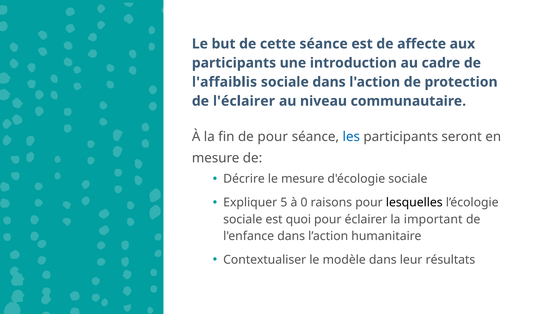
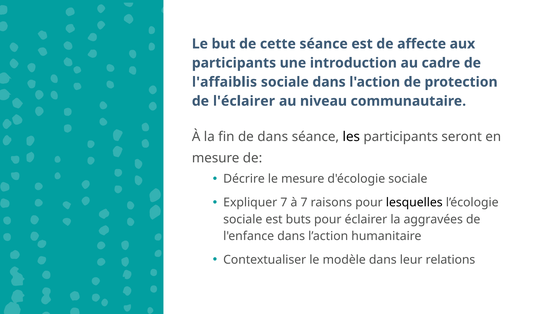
de pour: pour -> dans (273, 137)
les colour: blue -> black (351, 137)
Expliquer 5: 5 -> 7 (284, 203)
à 0: 0 -> 7 (304, 203)
quoi: quoi -> buts (298, 219)
important: important -> aggravées (433, 219)
résultats: résultats -> relations (450, 260)
